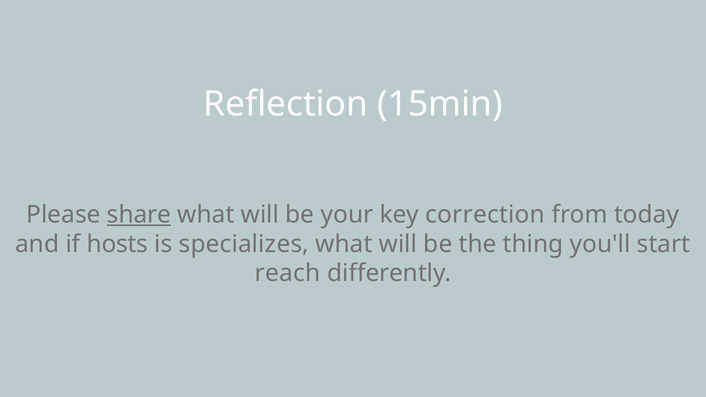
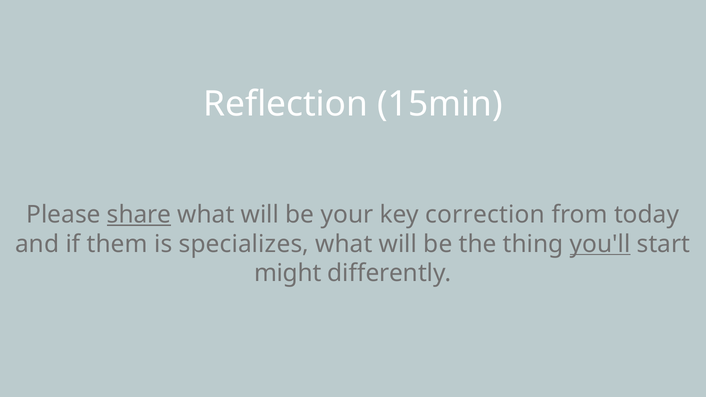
hosts: hosts -> them (117, 244)
you'll underline: none -> present (600, 244)
reach: reach -> might (288, 273)
